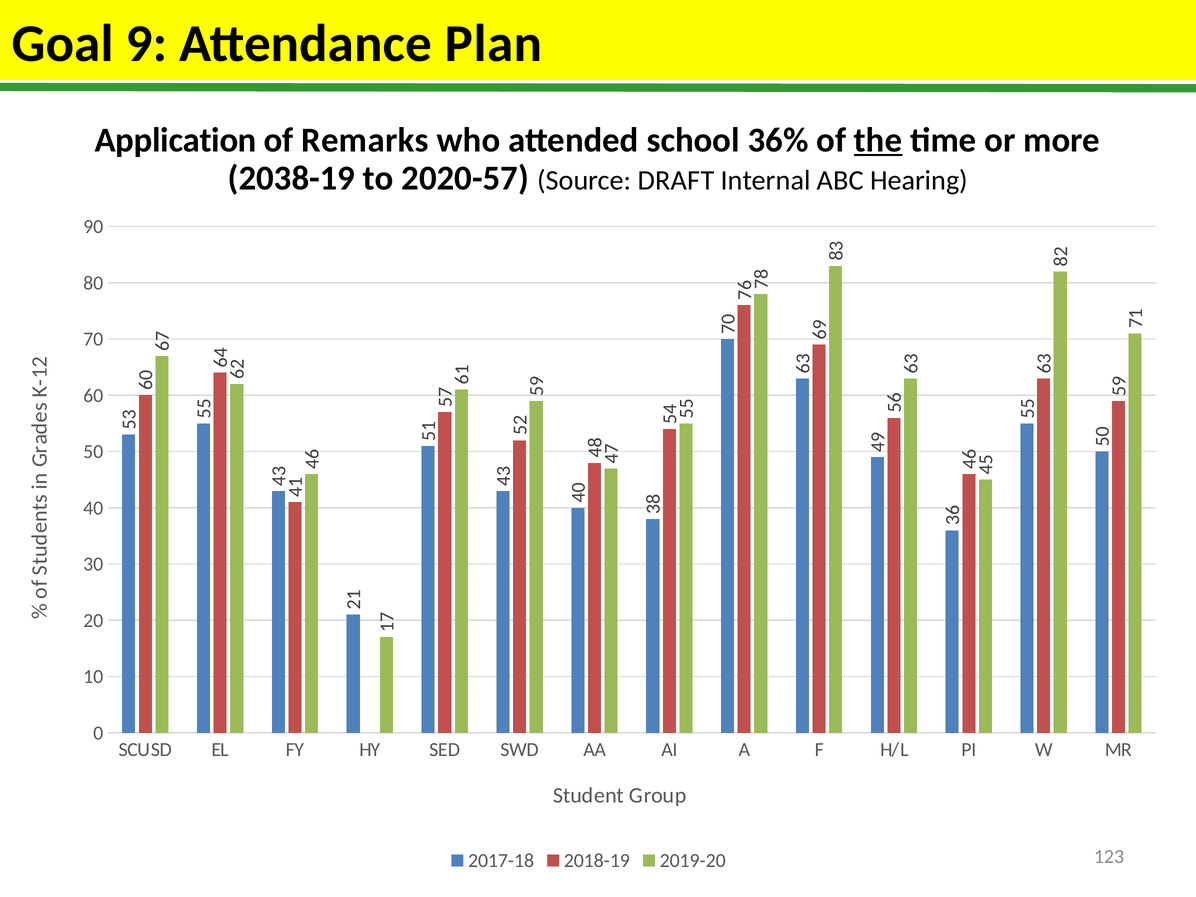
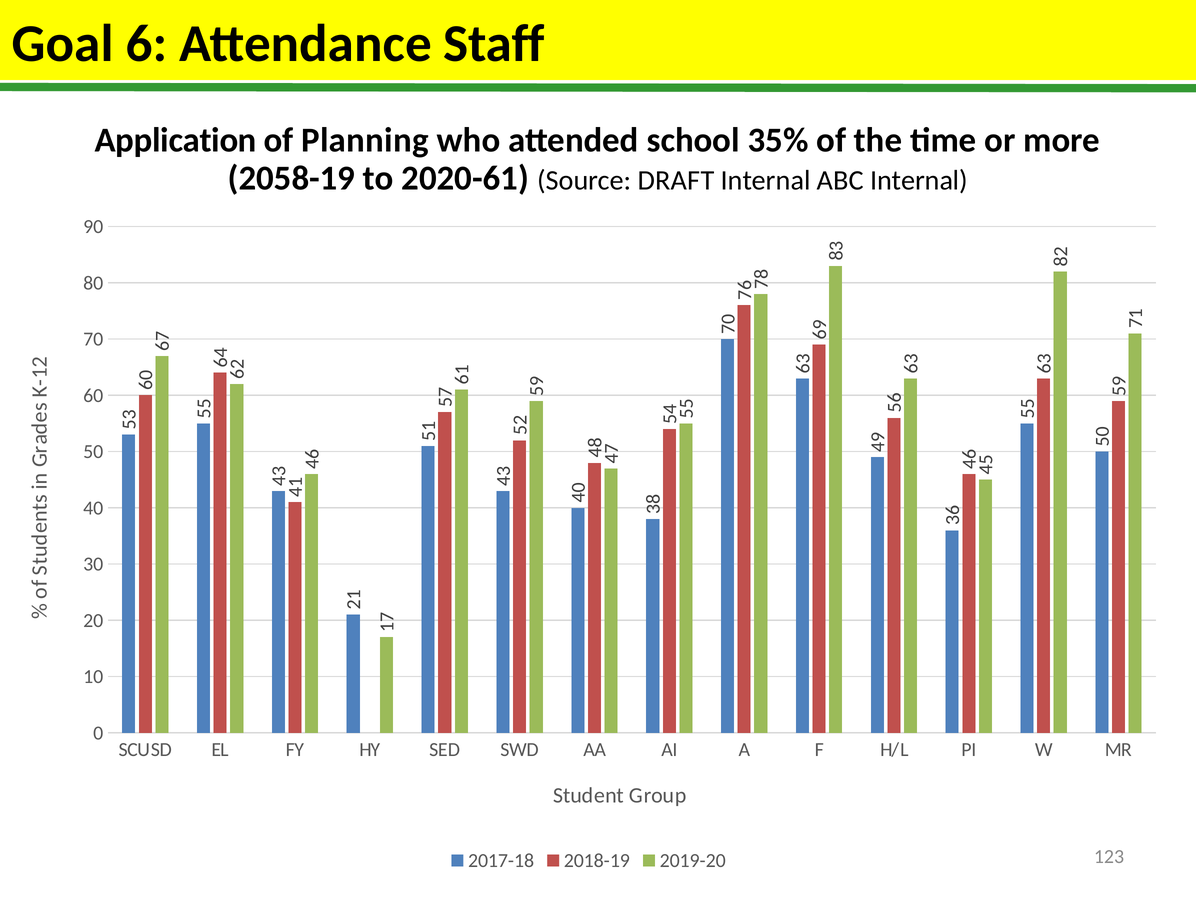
Goal 9: 9 -> 6 (146, 44)
Plan: Plan -> Staff (494, 44)
Remarks: Remarks -> Planning (365, 140)
36%: 36% -> 35% (778, 140)
the underline: present -> none (878, 140)
2038-19: 2038-19 -> 2058-19 (291, 178)
2020-57: 2020-57 -> 2020-61 (465, 178)
ABC Hearing: Hearing -> Internal (919, 181)
